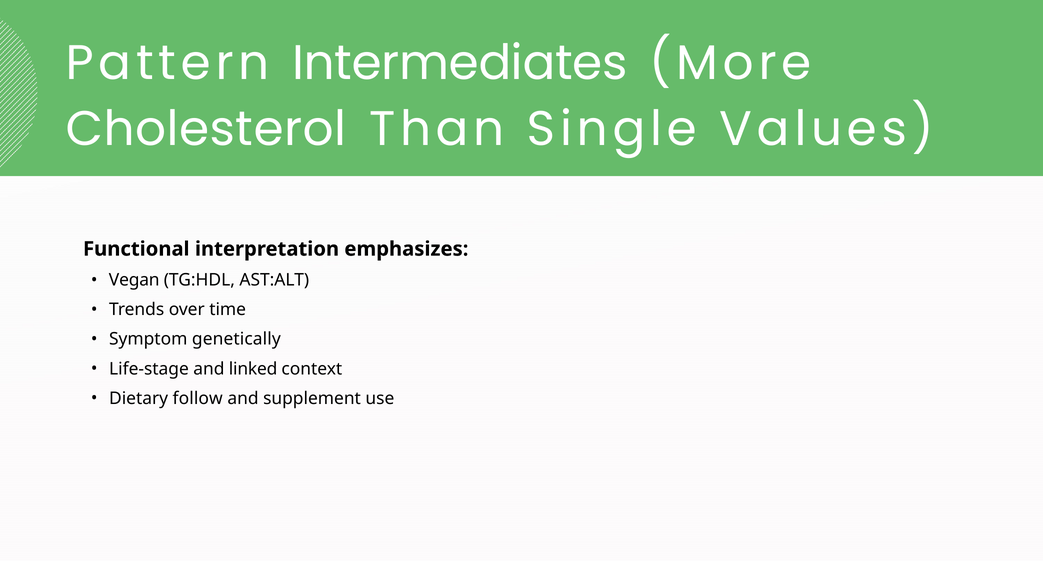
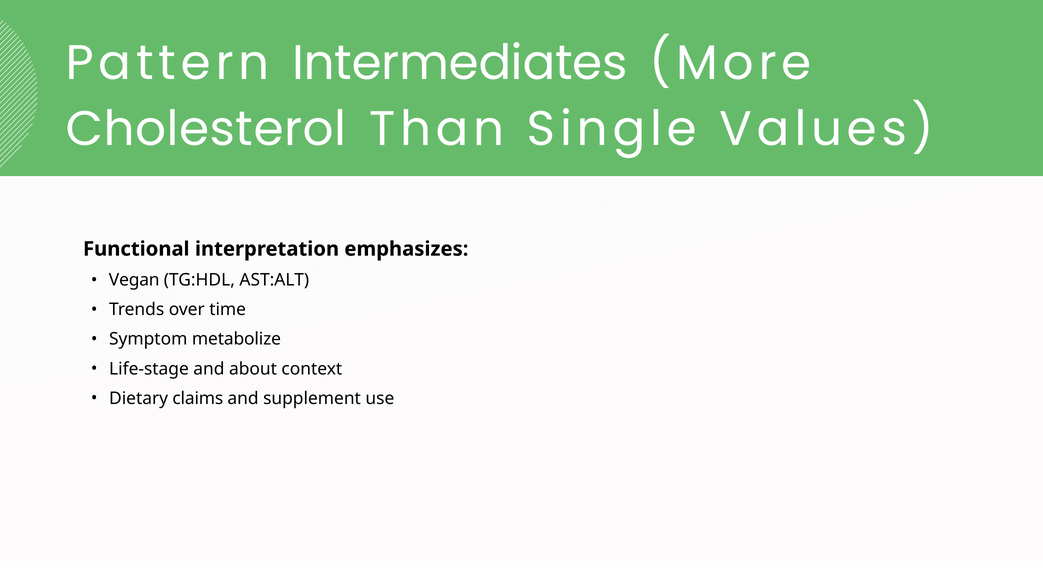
genetically: genetically -> metabolize (236, 339)
linked: linked -> about (253, 369)
follow: follow -> claims (198, 398)
